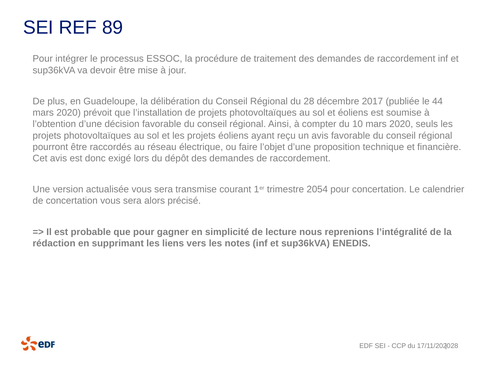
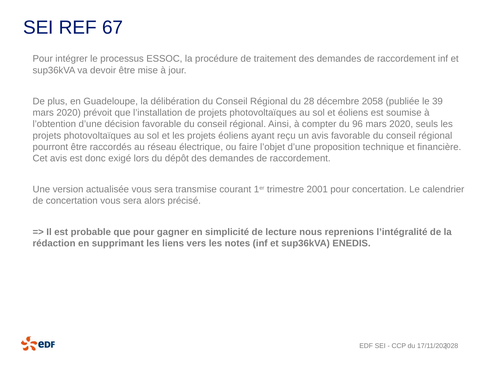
89: 89 -> 67 (113, 27)
2017: 2017 -> 2058 (372, 101)
44: 44 -> 39 (437, 101)
10: 10 -> 96 (358, 124)
2054: 2054 -> 2001 (317, 189)
